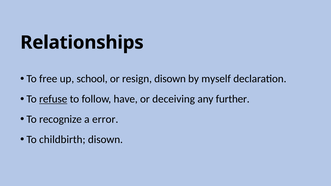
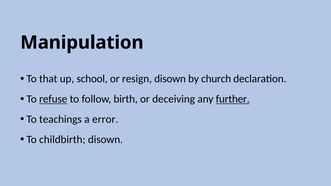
Relationships: Relationships -> Manipulation (82, 43)
free: free -> that (48, 79)
myself: myself -> church (216, 79)
have: have -> birth (126, 99)
further underline: none -> present (233, 99)
recognize: recognize -> teachings (60, 119)
